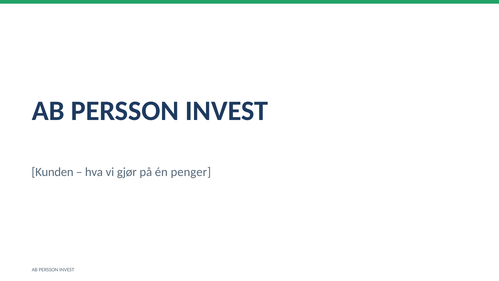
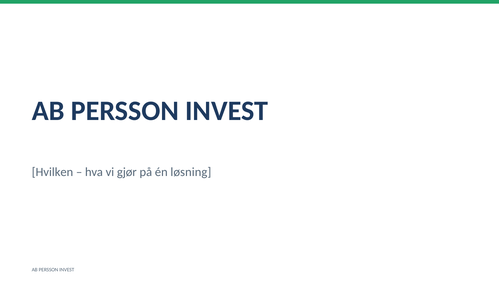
Kunden: Kunden -> Hvilken (52, 172)
penger: penger -> løsning (191, 172)
